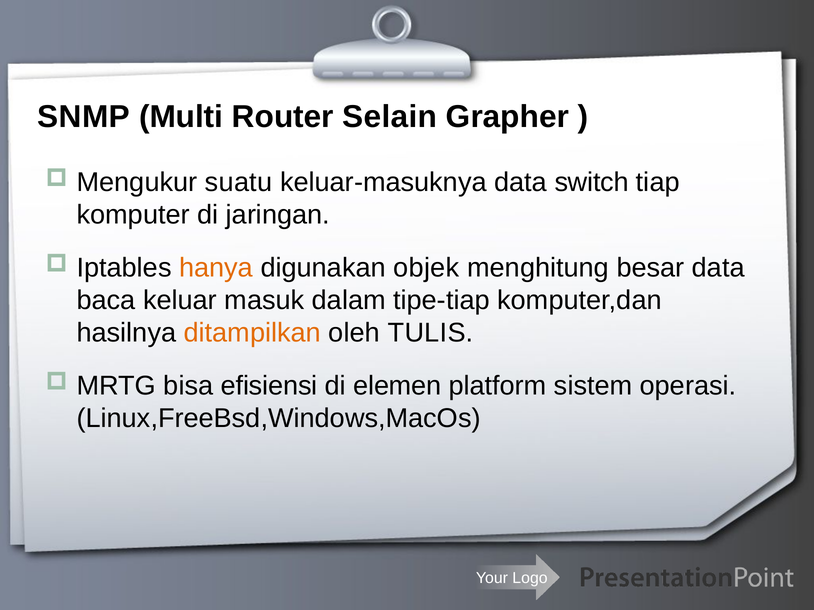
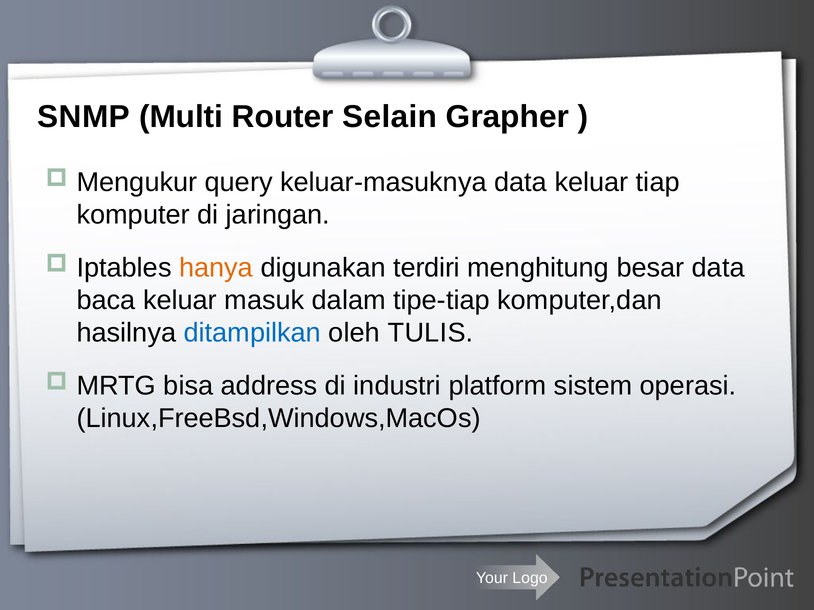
suatu: suatu -> query (239, 182)
data switch: switch -> keluar (592, 182)
objek: objek -> terdiri (427, 268)
ditampilkan colour: orange -> blue (252, 333)
efisiensi: efisiensi -> address (269, 386)
elemen: elemen -> industri (397, 386)
